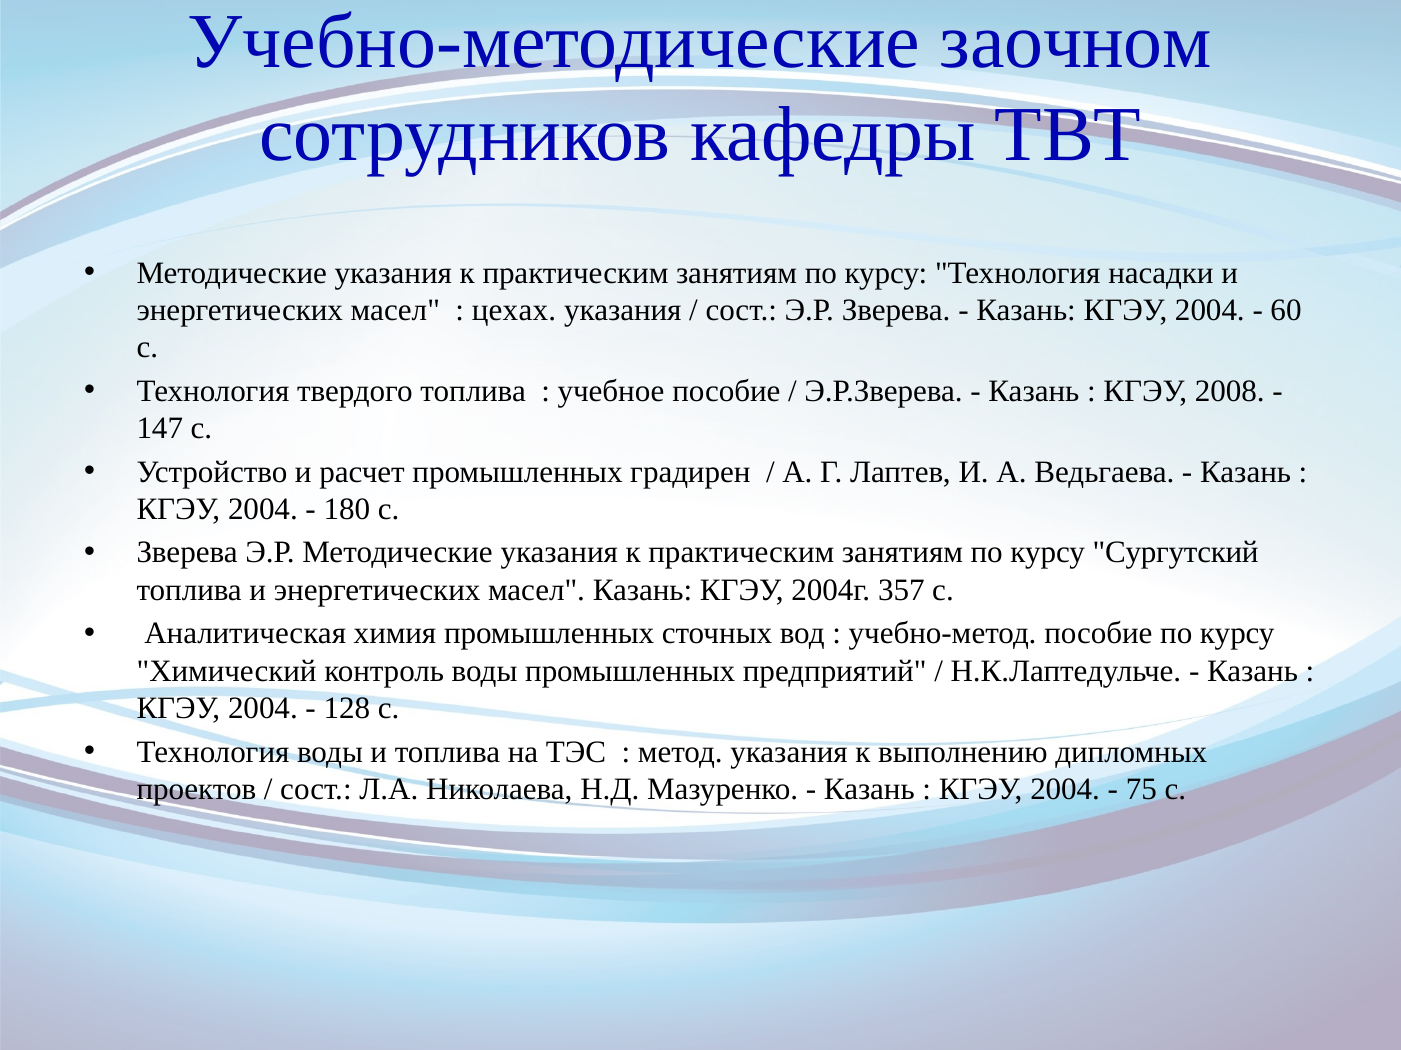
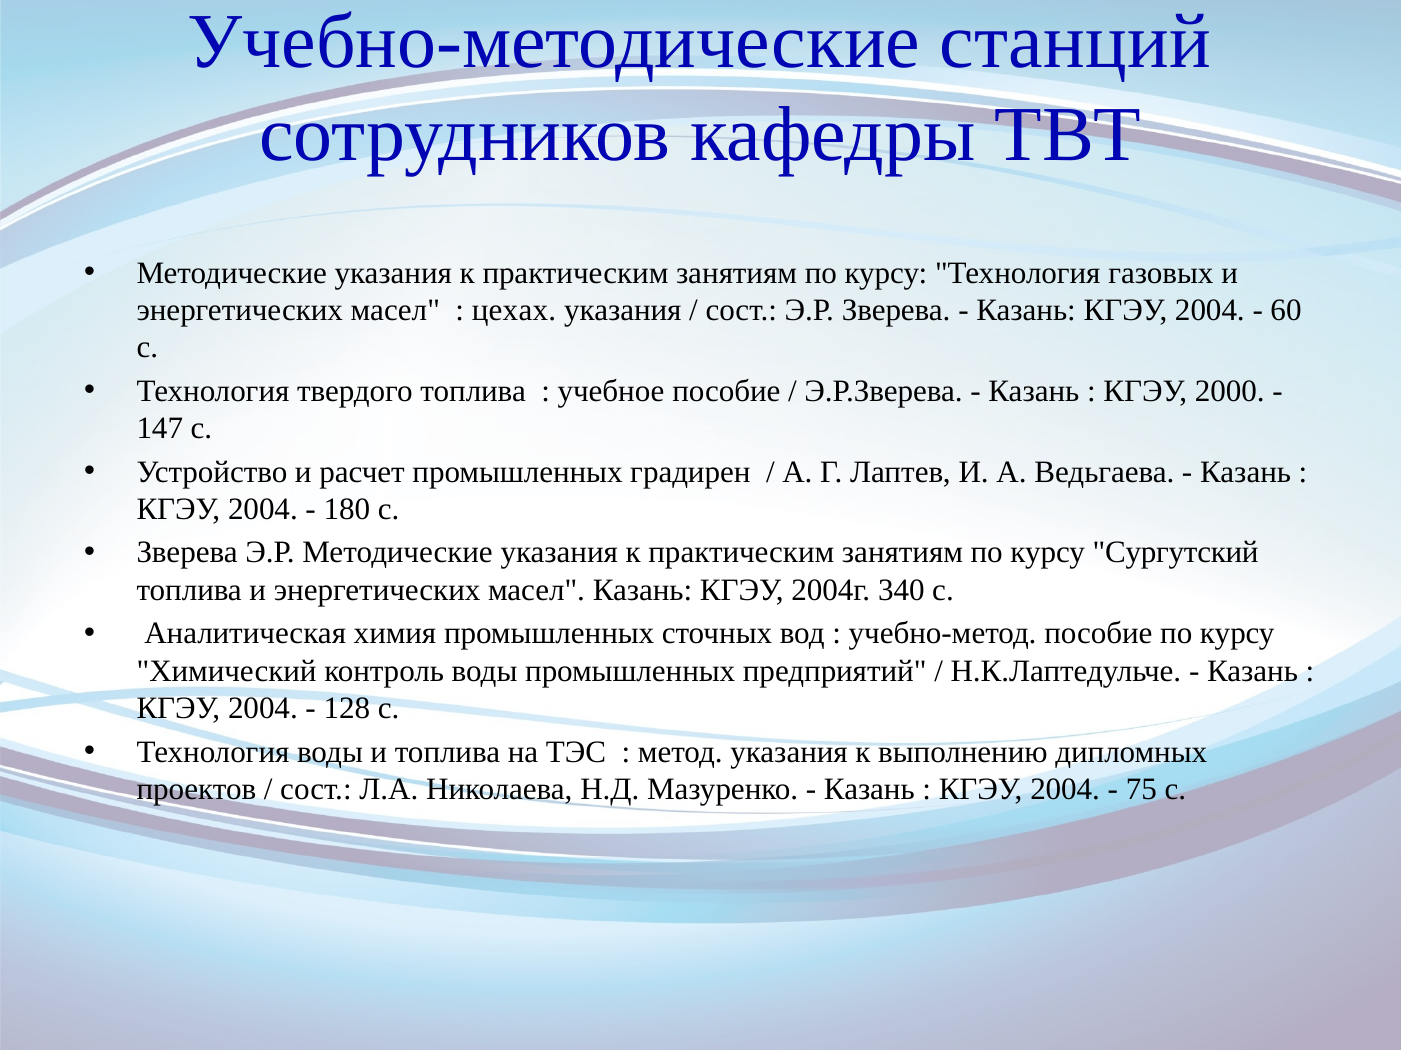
заочном: заочном -> станций (1075, 42)
насадки: насадки -> газовых (1161, 273)
2008: 2008 -> 2000 (1230, 391)
357: 357 -> 340 (901, 590)
